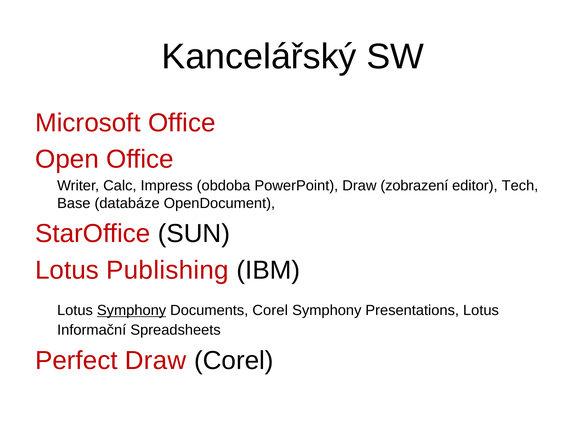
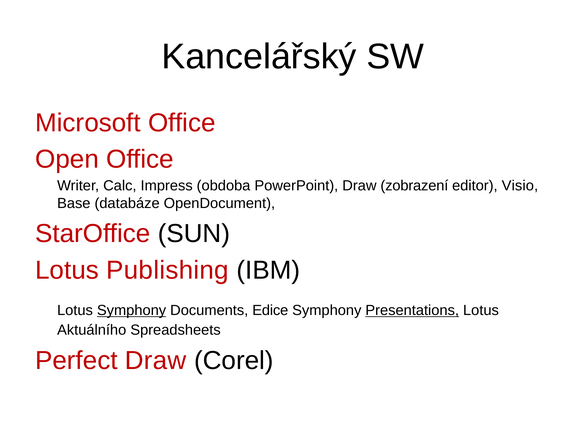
Tech: Tech -> Visio (520, 186)
Documents Corel: Corel -> Edice (270, 311)
Presentations underline: none -> present (412, 311)
Informační: Informační -> Aktuálního (92, 331)
